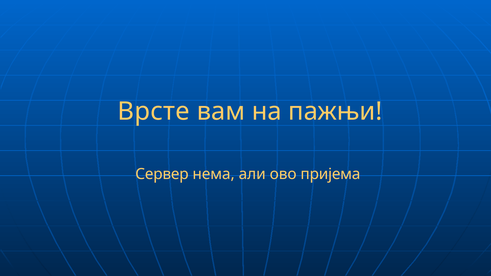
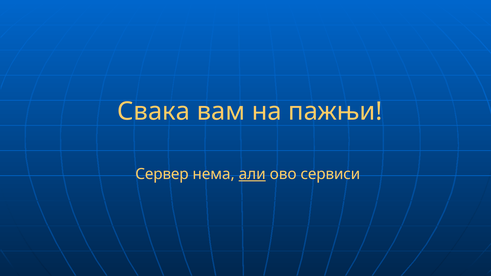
Врсте: Врсте -> Свака (154, 112)
али underline: none -> present (252, 174)
пријема: пријема -> сервиси (330, 174)
